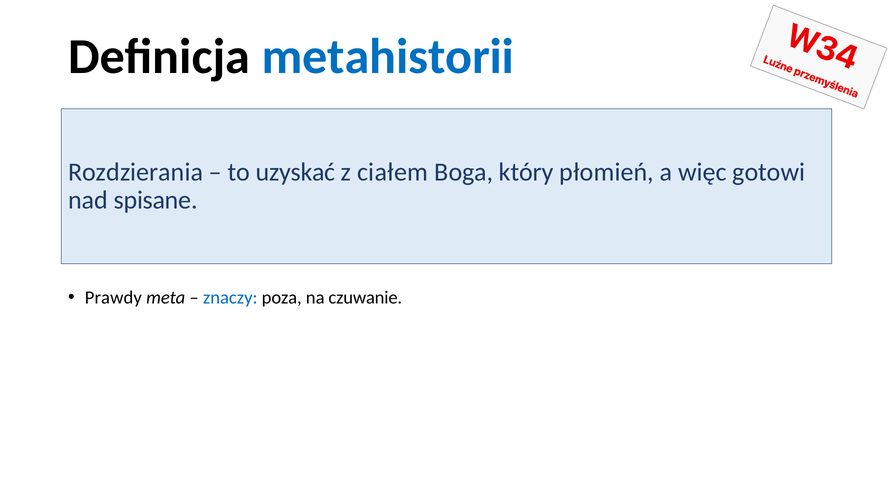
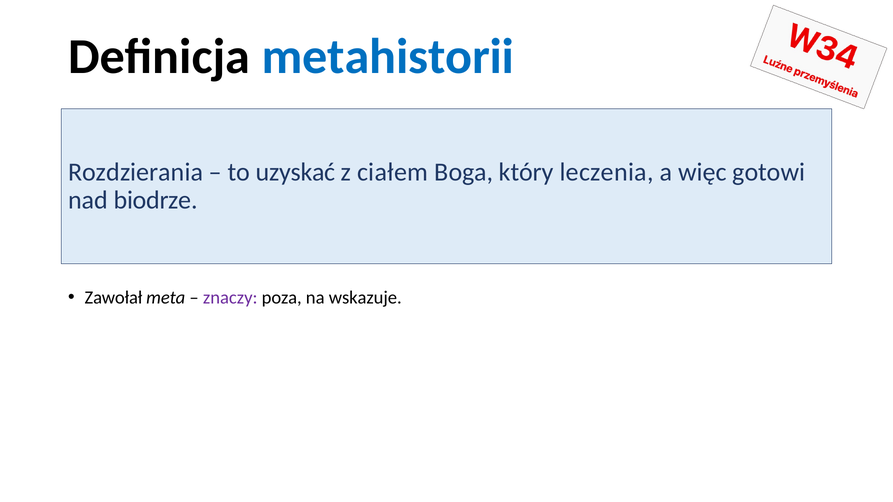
płomień: płomień -> leczenia (607, 172)
spisane: spisane -> biodrze (156, 200)
Prawdy: Prawdy -> Zawołał (113, 298)
znaczy colour: blue -> purple (230, 298)
czuwanie: czuwanie -> wskazuje (365, 298)
